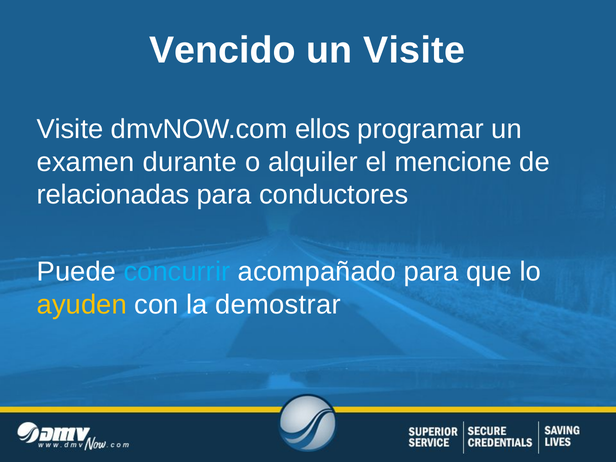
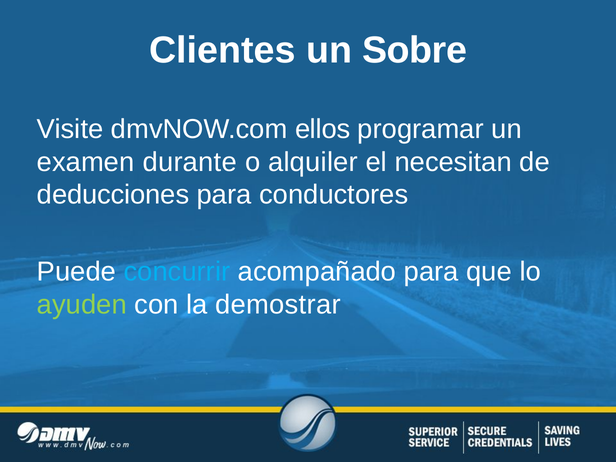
Vencido: Vencido -> Clientes (222, 50)
un Visite: Visite -> Sobre (415, 50)
mencione: mencione -> necesitan (453, 162)
relacionadas: relacionadas -> deducciones (113, 195)
ayuden colour: yellow -> light green (82, 304)
